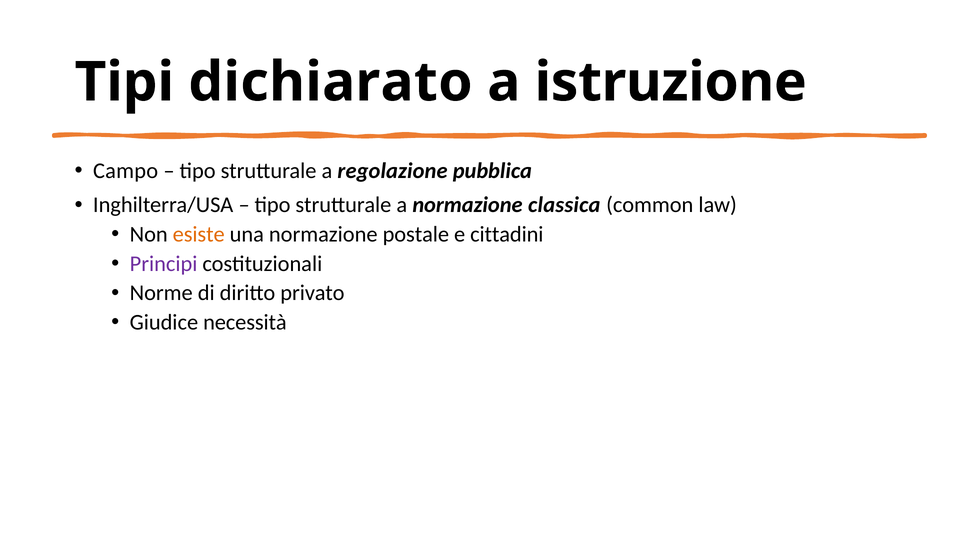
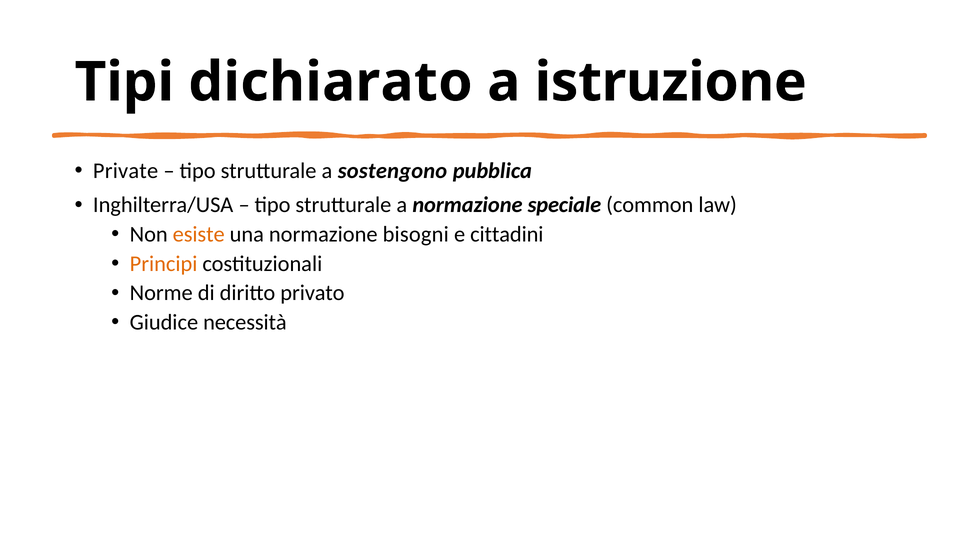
Campo: Campo -> Private (126, 171)
regolazione: regolazione -> sostengono (392, 171)
classica: classica -> speciale (564, 205)
postale: postale -> bisogni (416, 234)
Principi colour: purple -> orange (164, 264)
